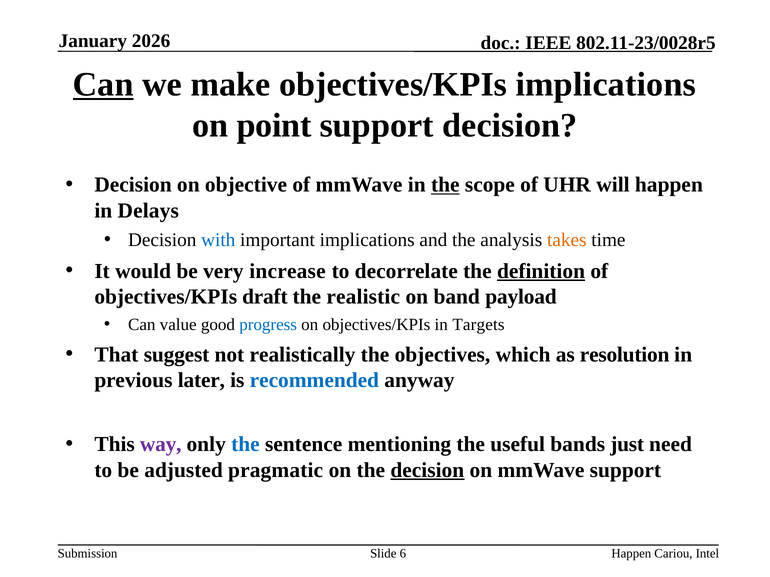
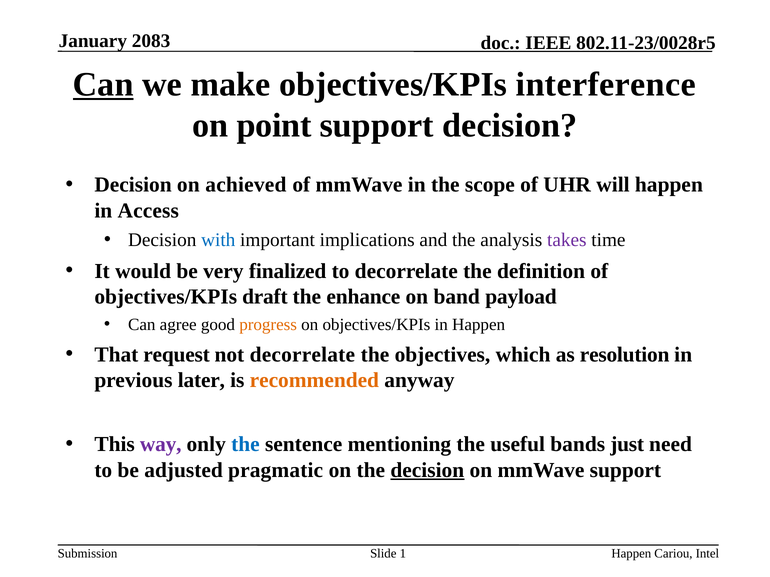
2026: 2026 -> 2083 (151, 41)
objectives/KPIs implications: implications -> interference (606, 84)
objective: objective -> achieved (246, 185)
the underline: present -> none (445, 185)
Delays: Delays -> Access (148, 211)
takes colour: orange -> purple (567, 240)
increase: increase -> finalized (288, 271)
definition underline: present -> none (541, 271)
realistic: realistic -> enhance (363, 297)
value: value -> agree (178, 325)
progress colour: blue -> orange (268, 325)
in Targets: Targets -> Happen (479, 325)
suggest: suggest -> request (177, 355)
not realistically: realistically -> decorrelate (302, 355)
recommended colour: blue -> orange (314, 381)
6: 6 -> 1 (403, 554)
